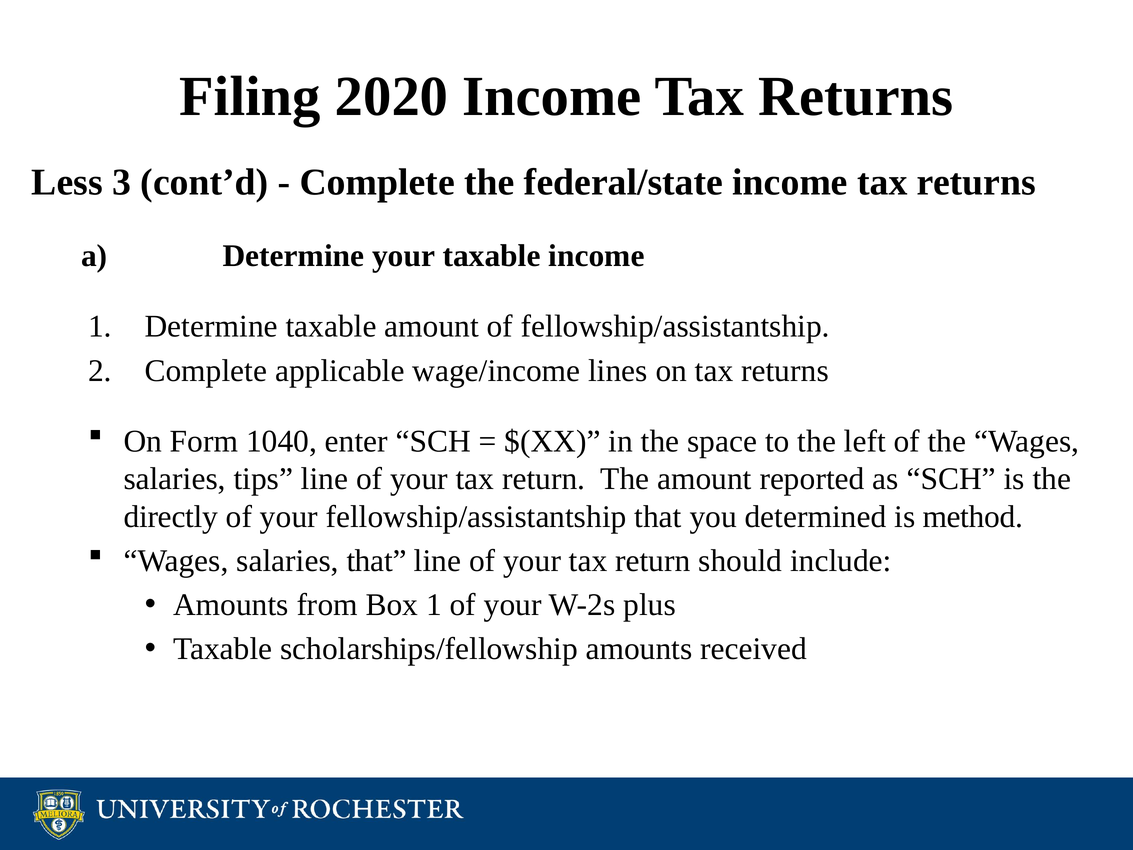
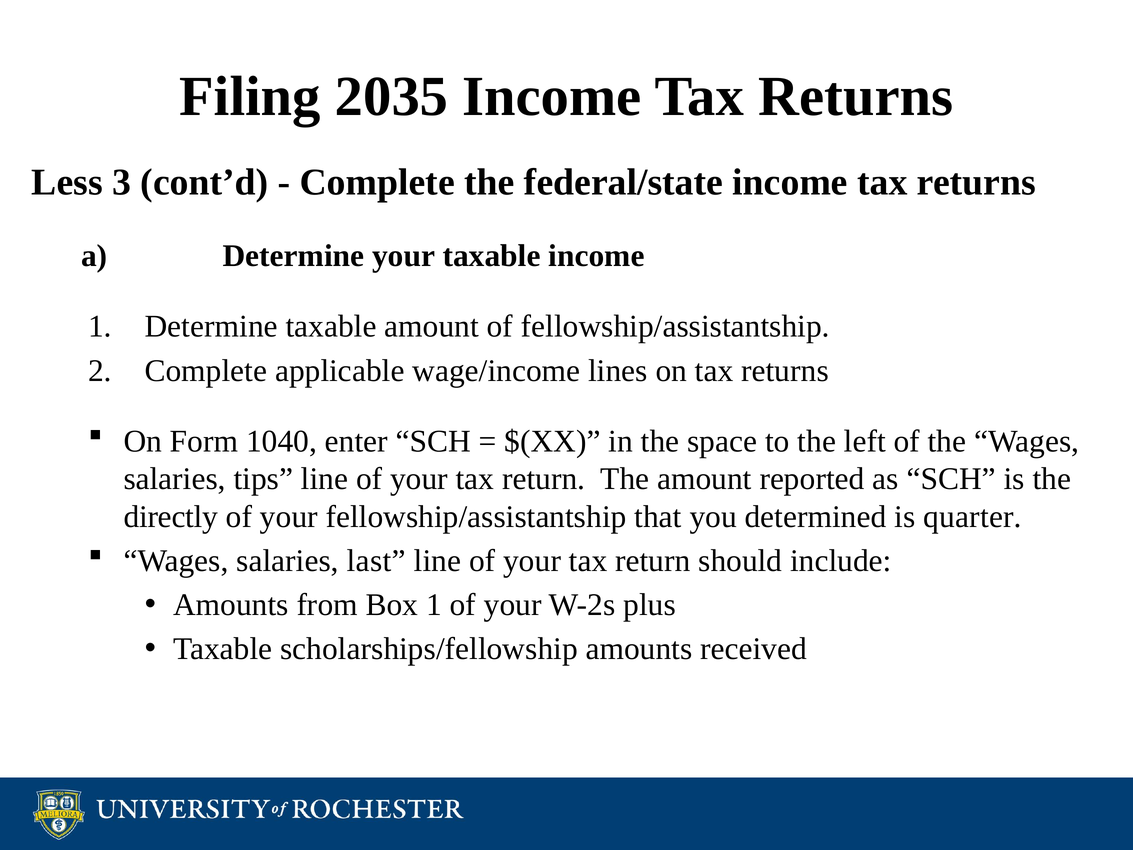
2020: 2020 -> 2035 (392, 97)
method: method -> quarter (973, 517)
salaries that: that -> last (376, 561)
